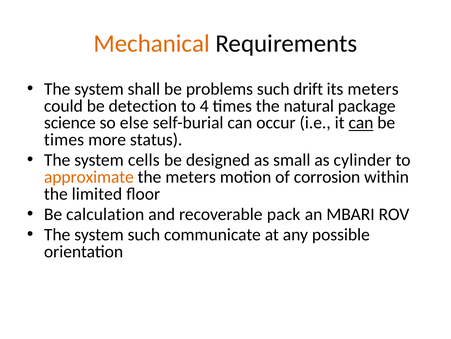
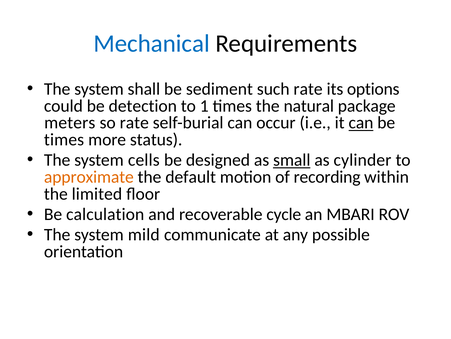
Mechanical colour: orange -> blue (152, 43)
problems: problems -> sediment (219, 89)
such drift: drift -> rate (308, 89)
its meters: meters -> options (373, 89)
4: 4 -> 1 (204, 106)
science: science -> meters (70, 123)
so else: else -> rate (134, 123)
small underline: none -> present (292, 160)
the meters: meters -> default (191, 177)
corrosion: corrosion -> recording (327, 177)
pack: pack -> cycle (284, 214)
system such: such -> mild (144, 234)
